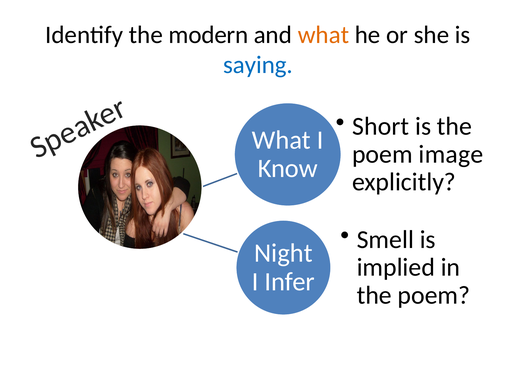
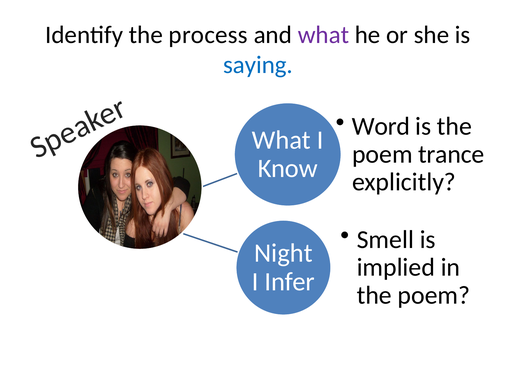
modern: modern -> process (208, 35)
what colour: orange -> purple (323, 35)
Short: Short -> Word (381, 126)
image: image -> trance (451, 154)
